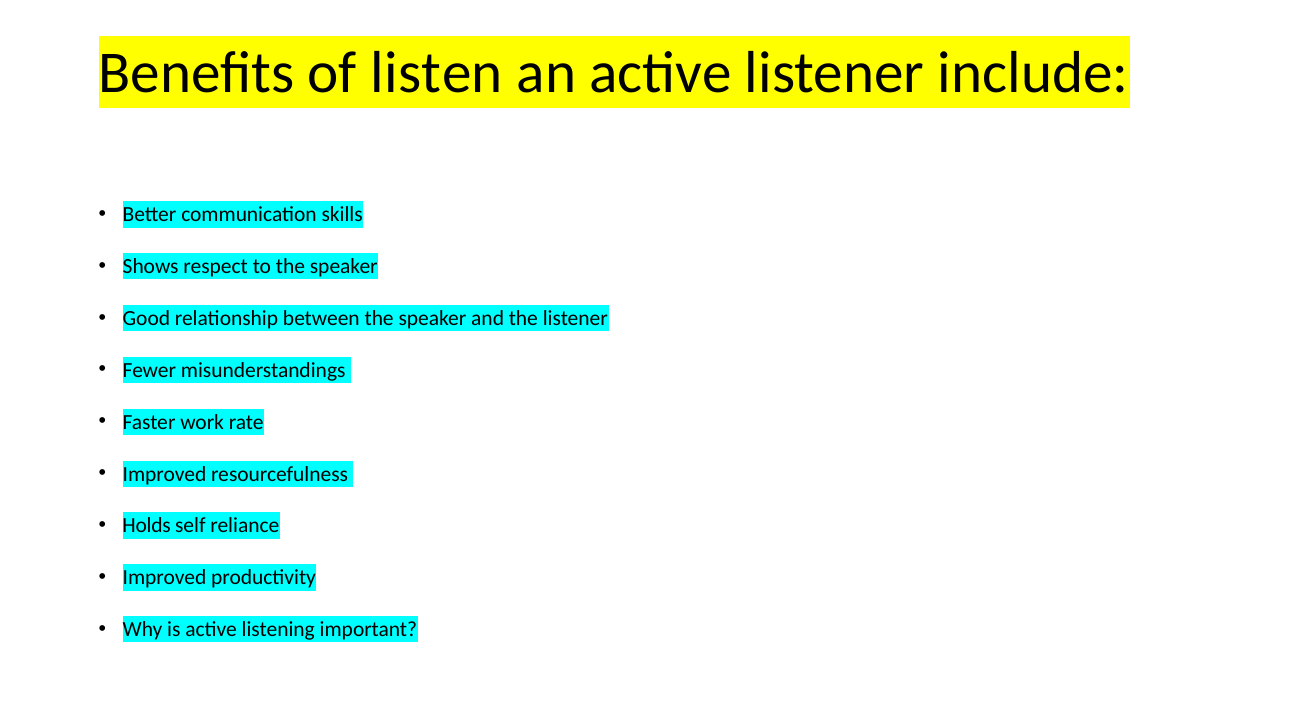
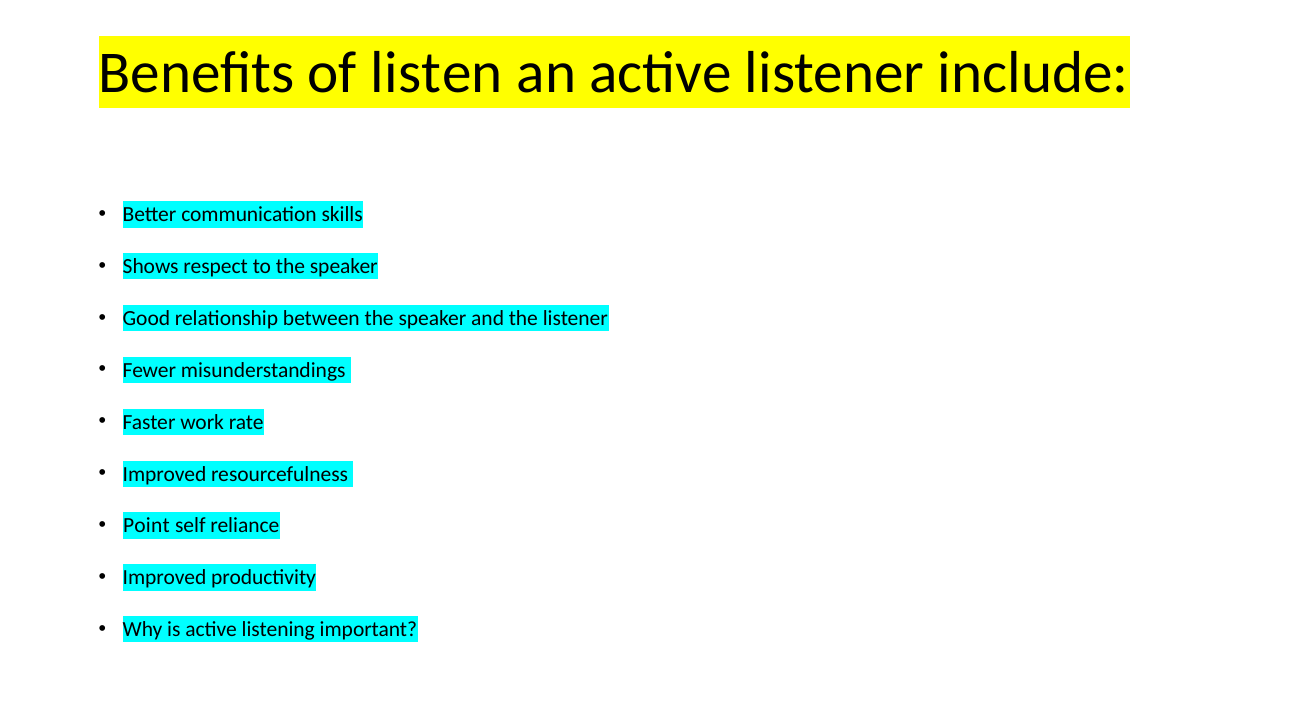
Holds: Holds -> Point (146, 526)
